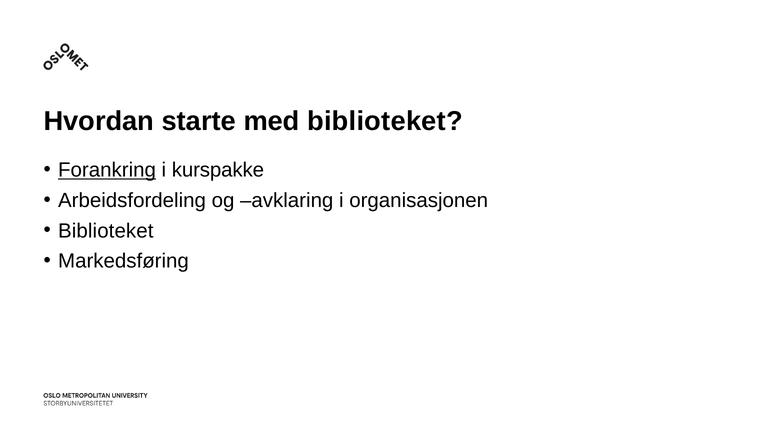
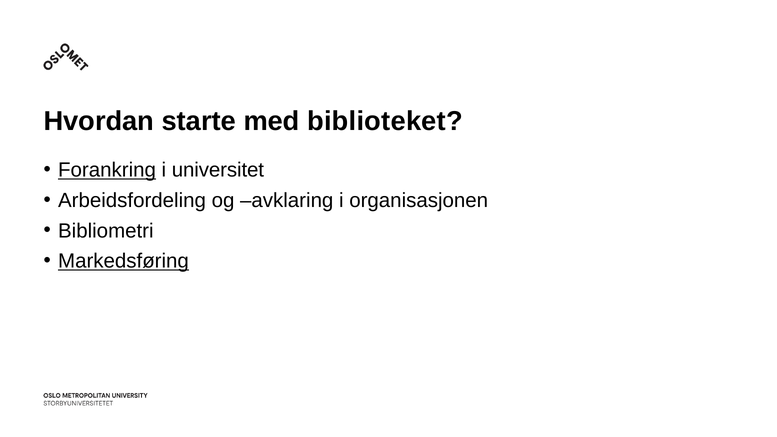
kurspakke: kurspakke -> universitet (218, 170)
Biblioteket: Biblioteket -> Bibliometri (106, 231)
Markedsføring underline: none -> present (123, 261)
